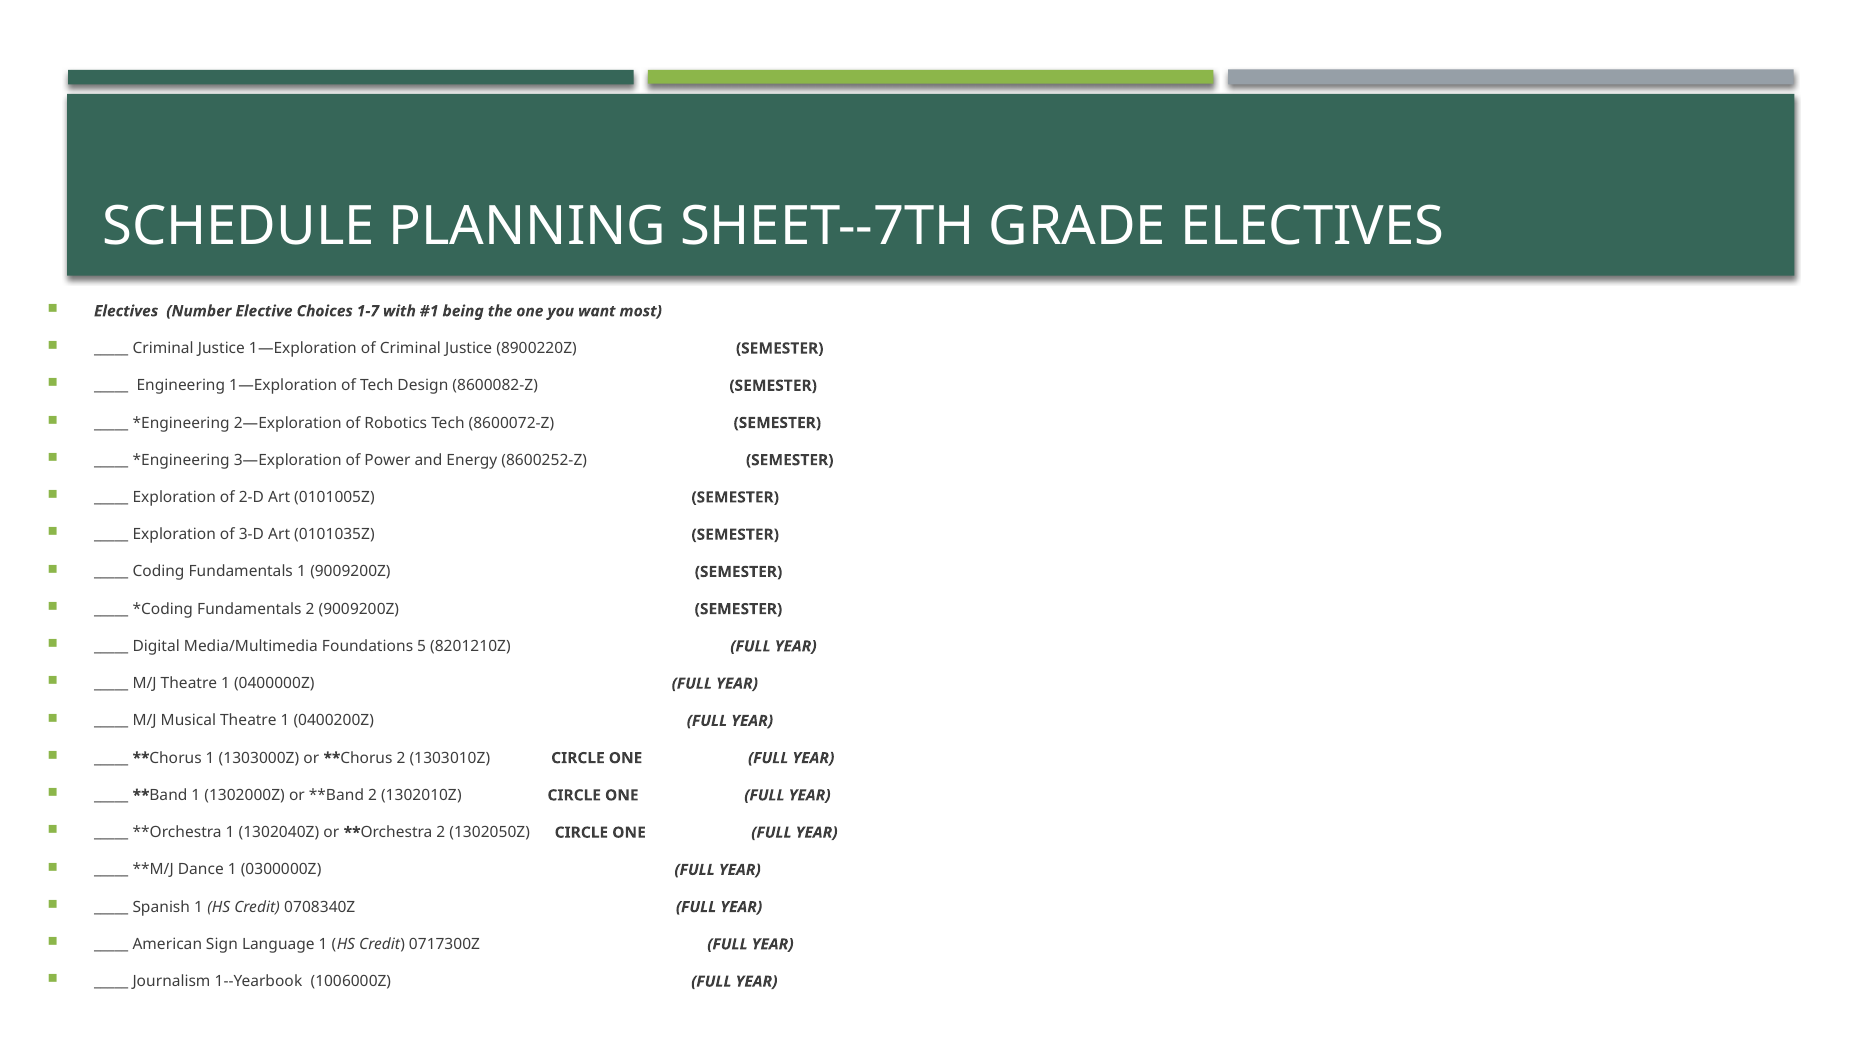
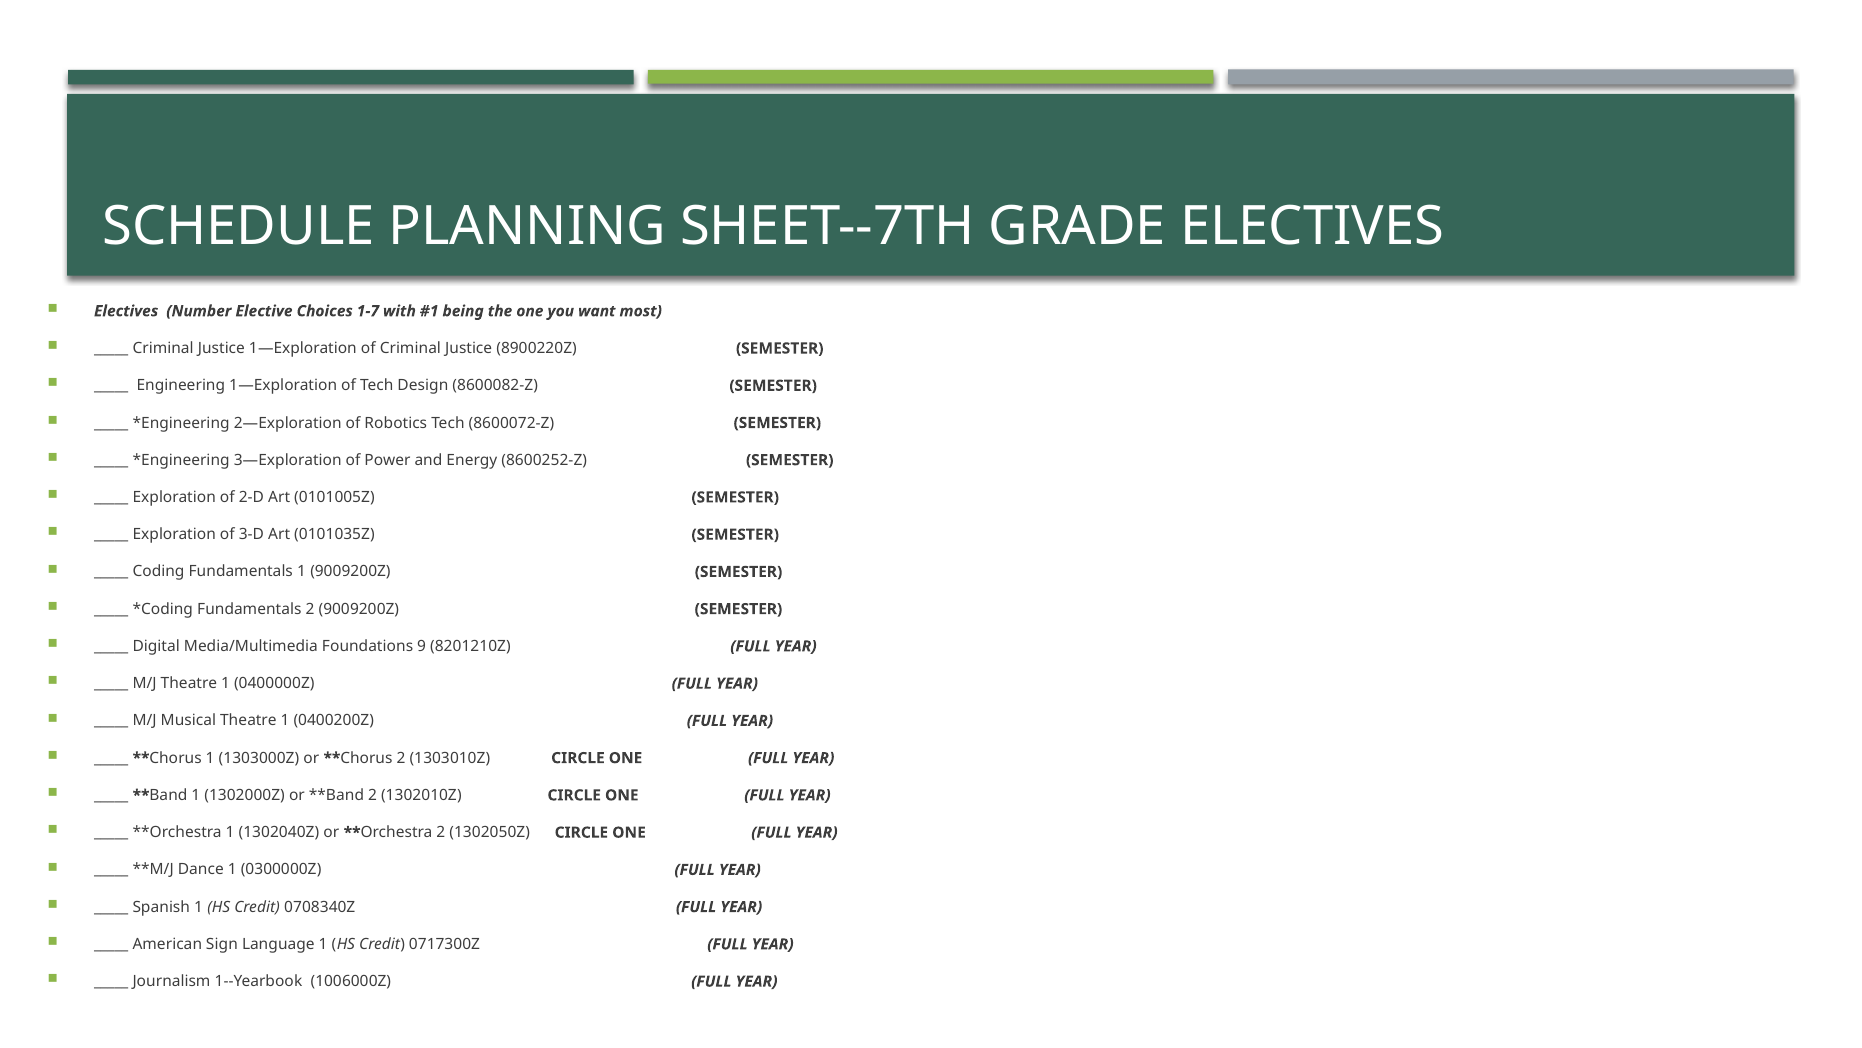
5: 5 -> 9 (422, 646)
